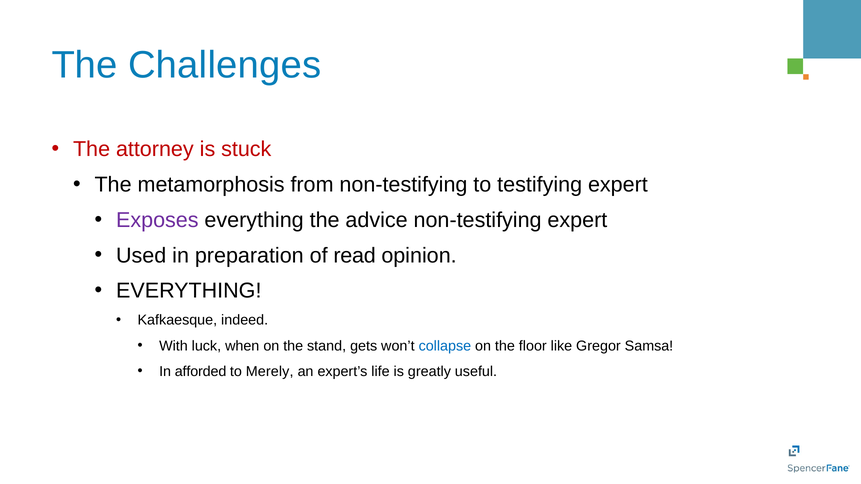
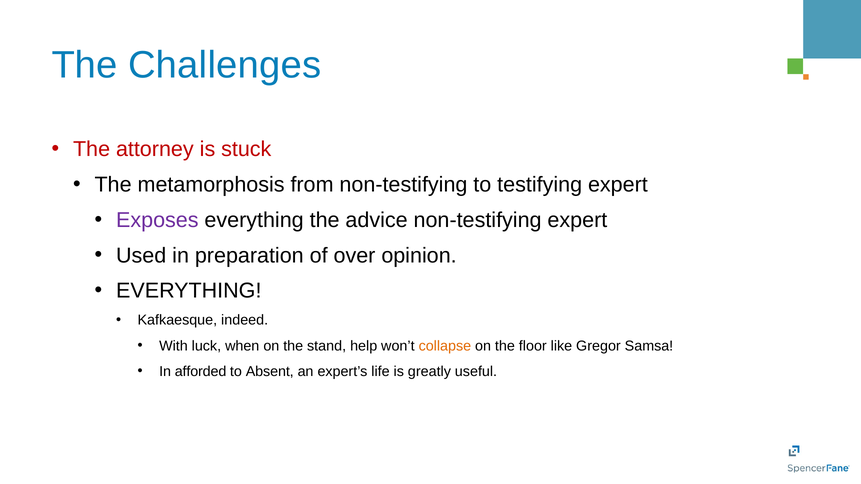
read: read -> over (354, 256)
gets: gets -> help (364, 346)
collapse colour: blue -> orange (445, 346)
Merely: Merely -> Absent (270, 372)
